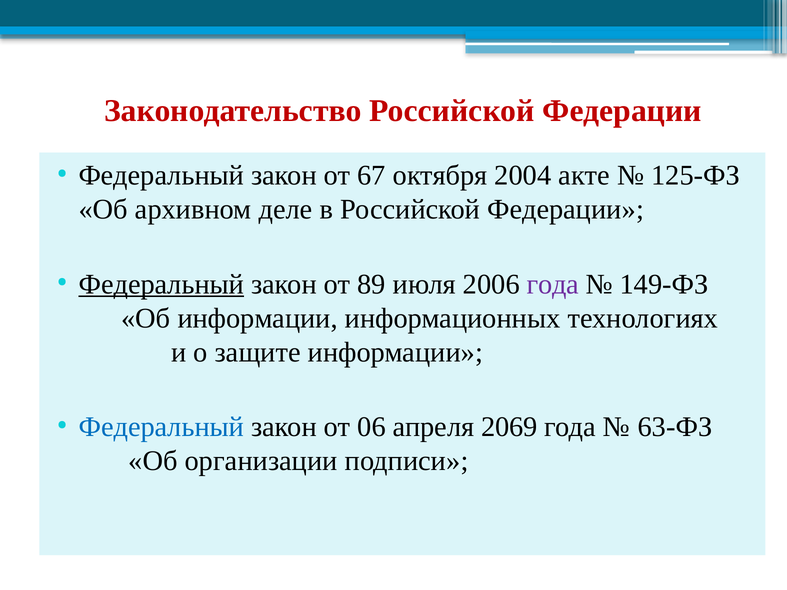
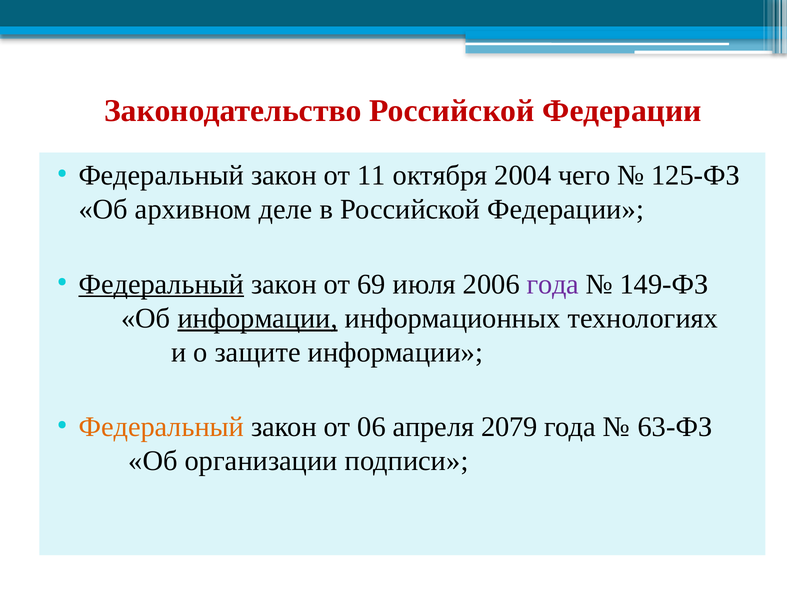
67: 67 -> 11 (371, 175)
акте: акте -> чего (584, 175)
89: 89 -> 69 (371, 284)
информации underline: none -> present (258, 318)
Федеральный colour: blue -> orange (161, 427)
2069: 2069 -> 2079 (509, 427)
